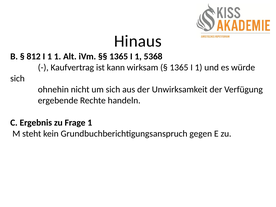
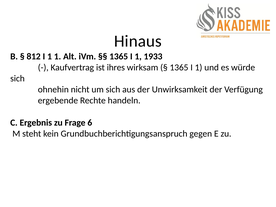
5368: 5368 -> 1933 (153, 56)
kann: kann -> ihres (116, 67)
Frage 1: 1 -> 6 (90, 123)
